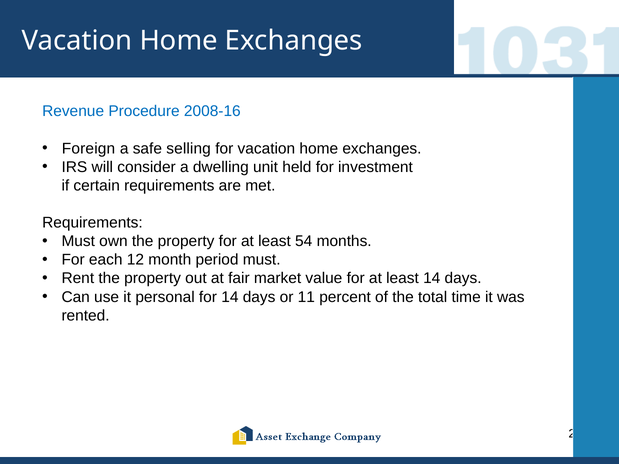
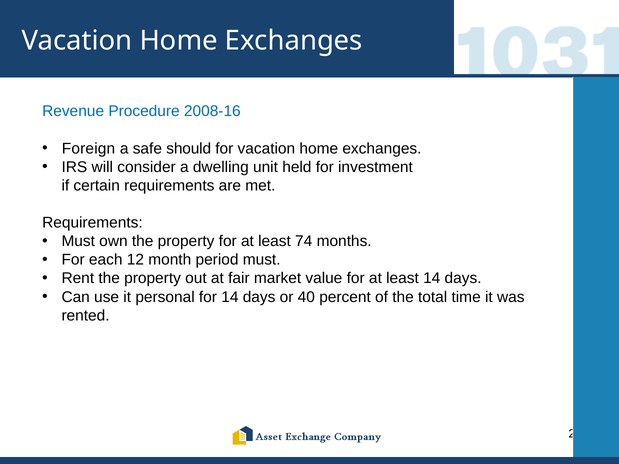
selling: selling -> should (189, 149)
54: 54 -> 74 (304, 241)
11: 11 -> 40 (306, 297)
